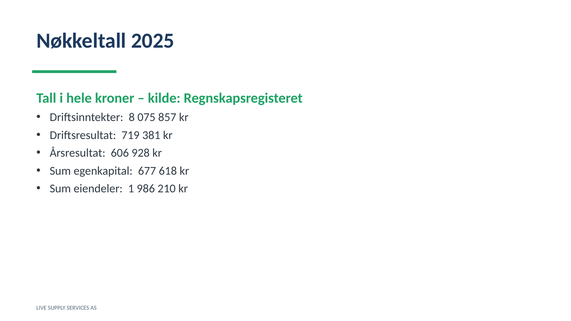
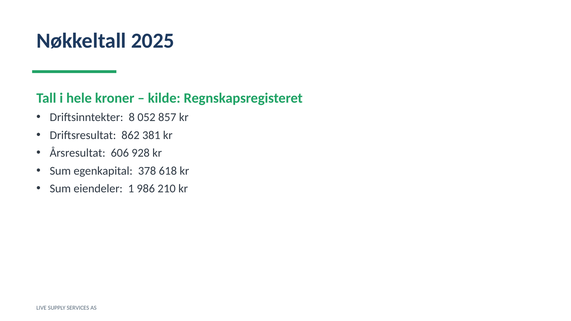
075: 075 -> 052 (146, 117)
719: 719 -> 862 (131, 135)
677: 677 -> 378 (147, 171)
